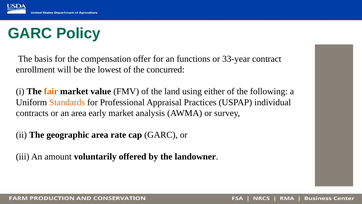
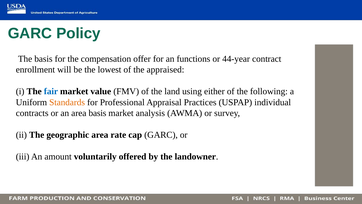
33-year: 33-year -> 44-year (236, 59)
concurred: concurred -> appraised (165, 70)
fair colour: orange -> blue (51, 91)
area early: early -> basis (97, 113)
